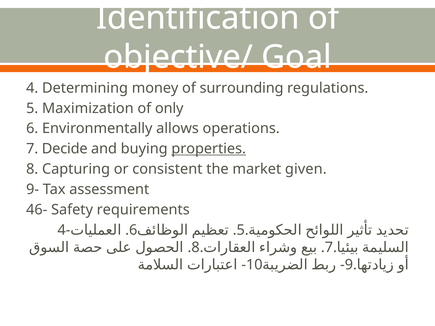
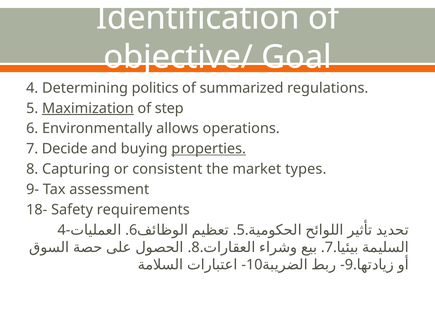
money: money -> politics (155, 88)
surrounding: surrounding -> summarized (242, 88)
Maximization underline: none -> present (88, 108)
only: only -> step (169, 108)
given: given -> types (306, 169)
46-: 46- -> 18- (37, 210)
